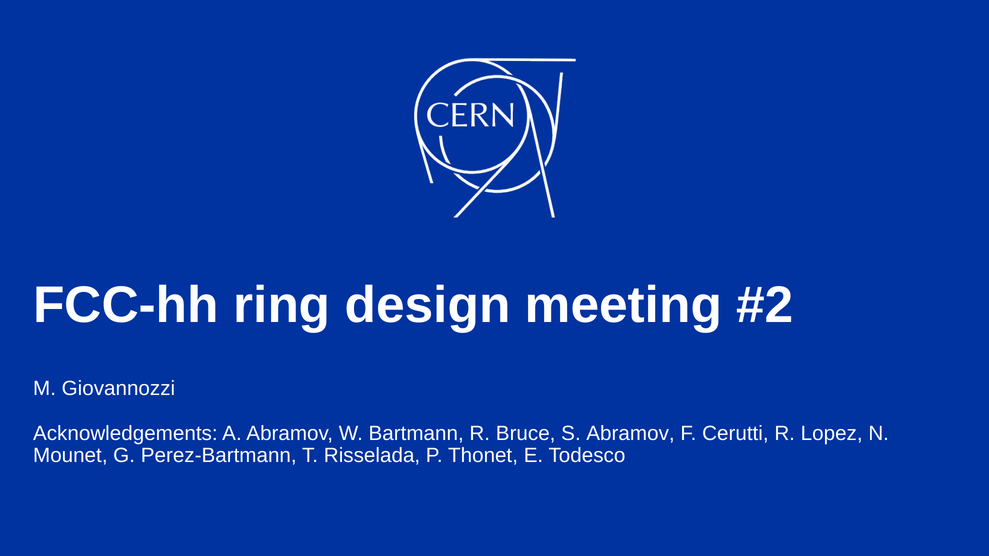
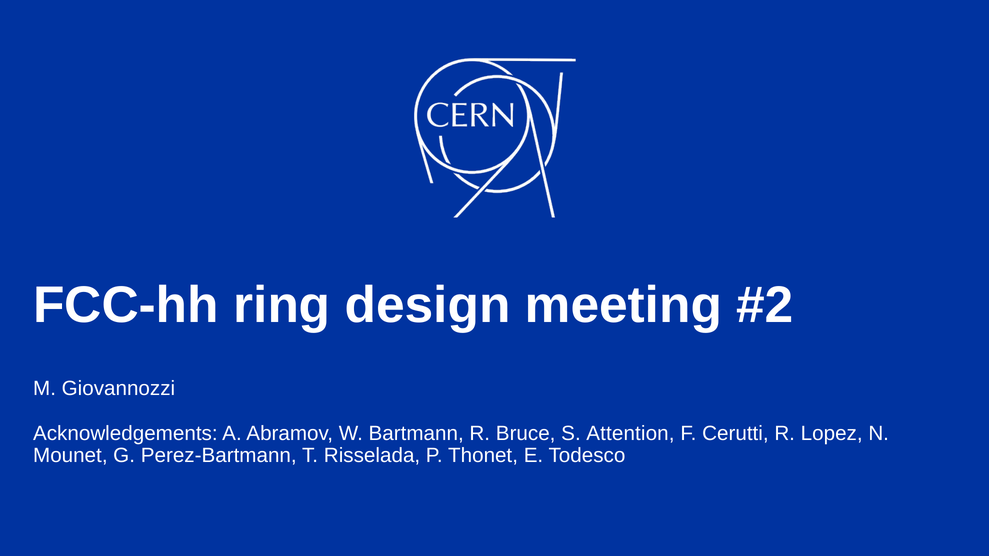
S Abramov: Abramov -> Attention (630, 434)
